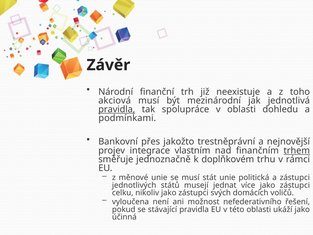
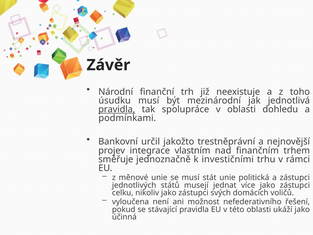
akciová: akciová -> úsudku (115, 100)
přes: přes -> určil (151, 142)
trhem underline: present -> none (297, 150)
doplňkovém: doplňkovém -> investičními (228, 159)
